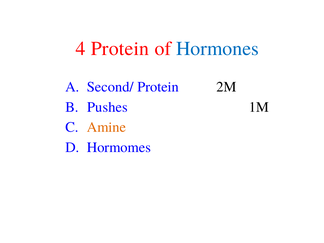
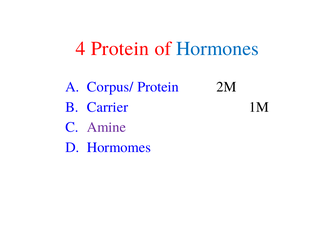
Second/: Second/ -> Corpus/ (110, 87)
Pushes: Pushes -> Carrier (107, 107)
Amine colour: orange -> purple (106, 127)
